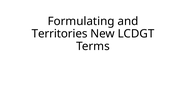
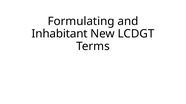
Territories: Territories -> Inhabitant (60, 34)
